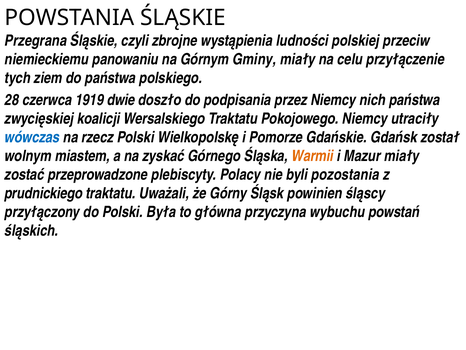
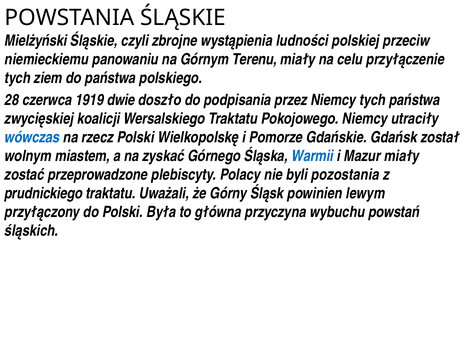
Przegrana: Przegrana -> Mielżyński (36, 41)
Gminy: Gminy -> Terenu (255, 59)
Niemcy nich: nich -> tych (373, 100)
Warmii colour: orange -> blue (312, 156)
śląscy: śląscy -> lewym (365, 193)
